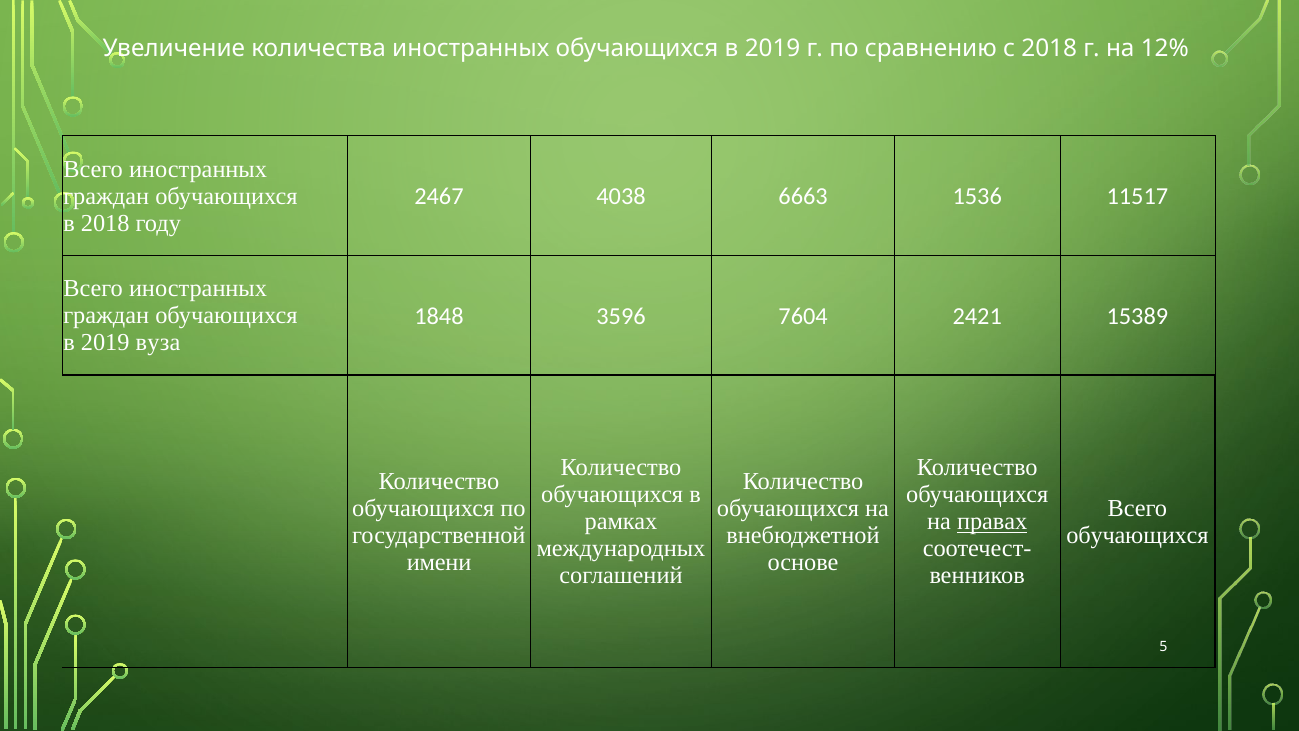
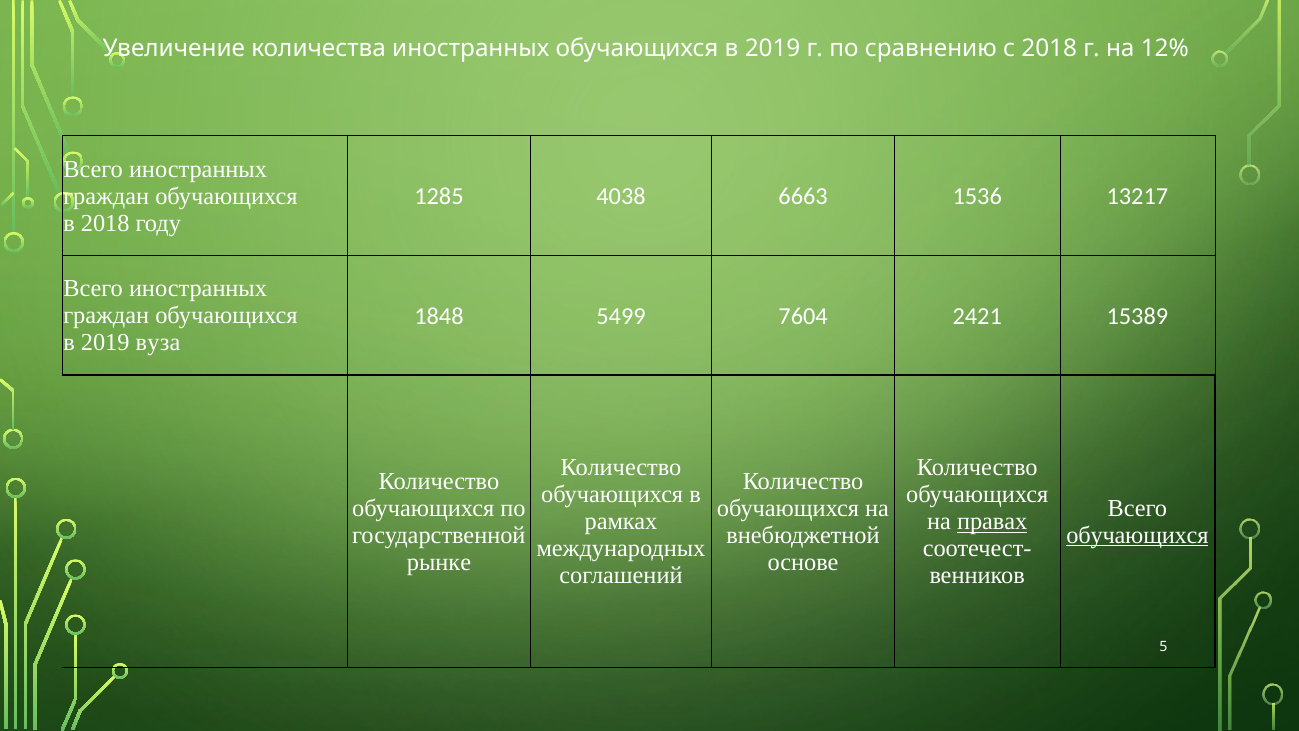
2467: 2467 -> 1285 (439, 196)
11517: 11517 -> 13217 (1137, 196)
3596: 3596 -> 5499 (621, 316)
обучающихся underline: none -> present (1137, 535)
имени: имени -> рынке (439, 562)
